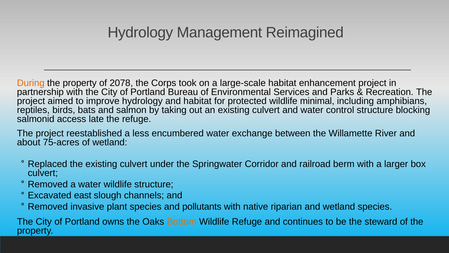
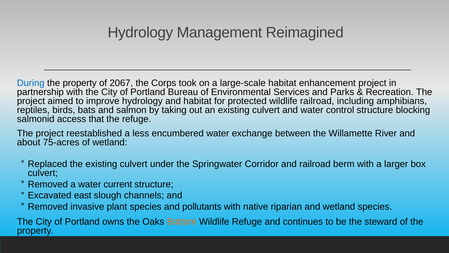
During colour: orange -> blue (31, 83)
2078: 2078 -> 2067 (121, 83)
wildlife minimal: minimal -> railroad (317, 101)
late: late -> that (96, 119)
water wildlife: wildlife -> current (118, 184)
